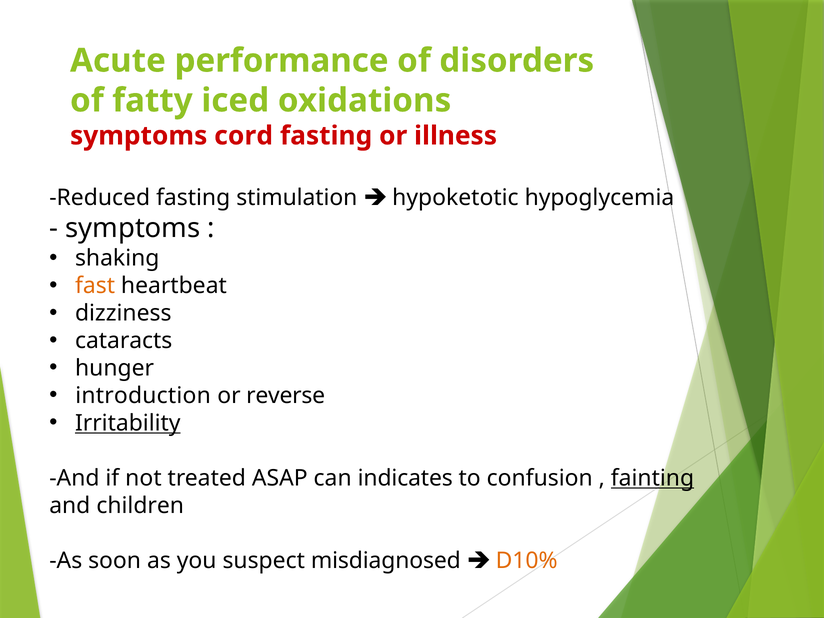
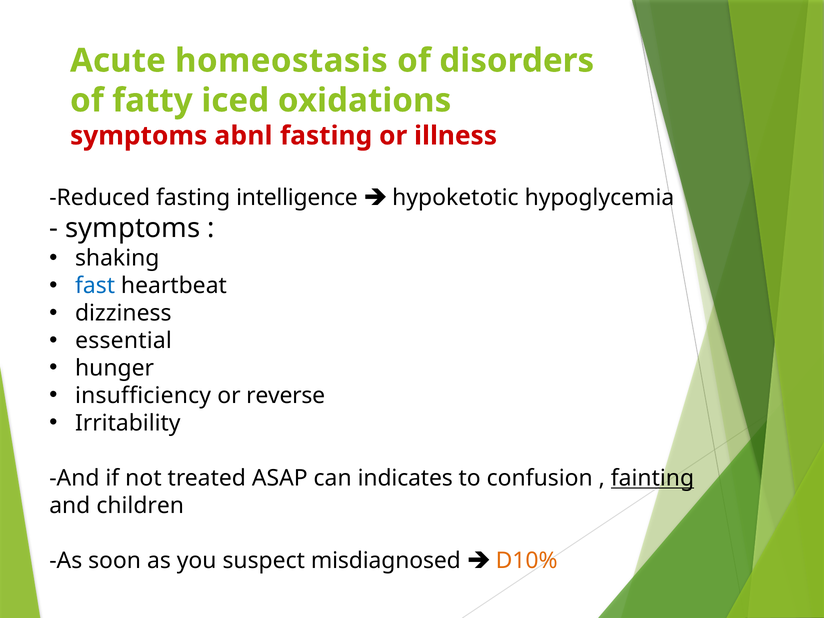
performance: performance -> homeostasis (281, 61)
cord: cord -> abnl (244, 136)
stimulation: stimulation -> intelligence (297, 198)
fast colour: orange -> blue (95, 286)
cataracts: cataracts -> essential (124, 341)
introduction: introduction -> insufficiency (143, 396)
Irritability underline: present -> none (128, 423)
